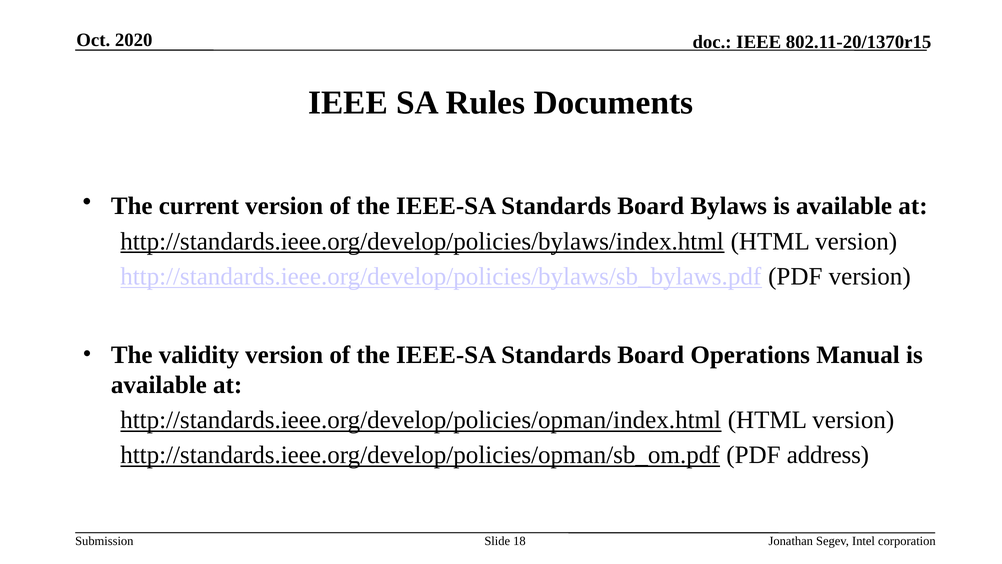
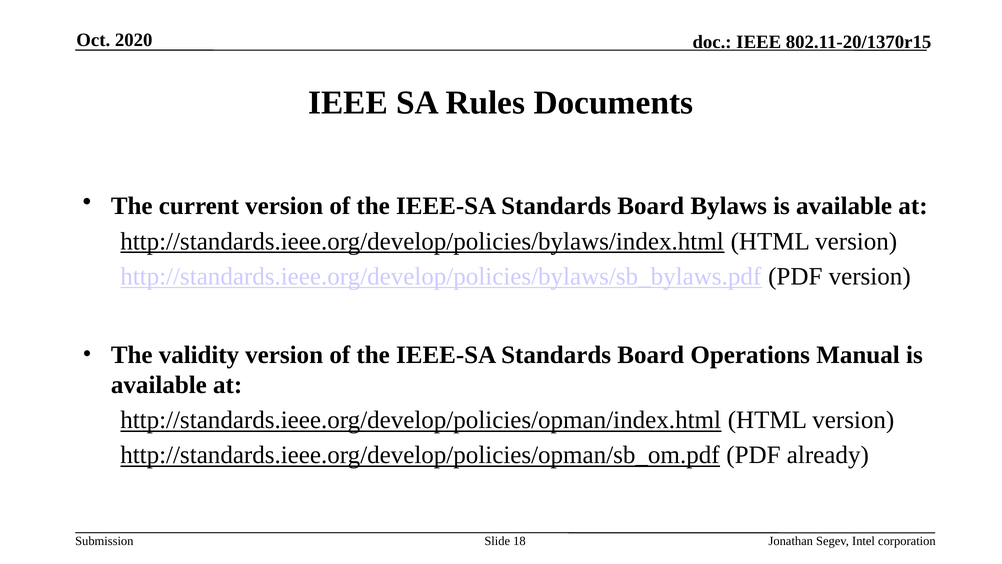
address: address -> already (828, 455)
